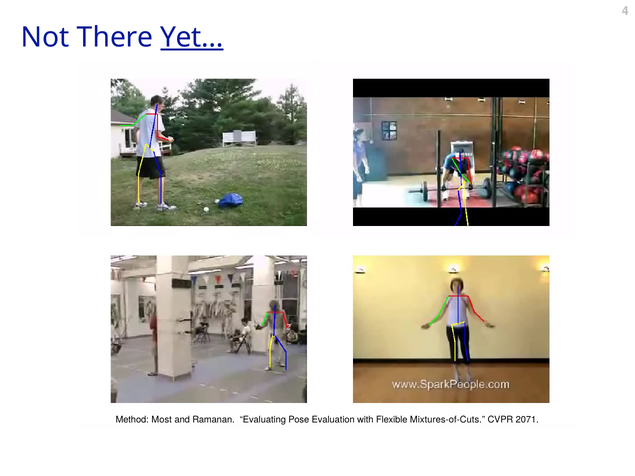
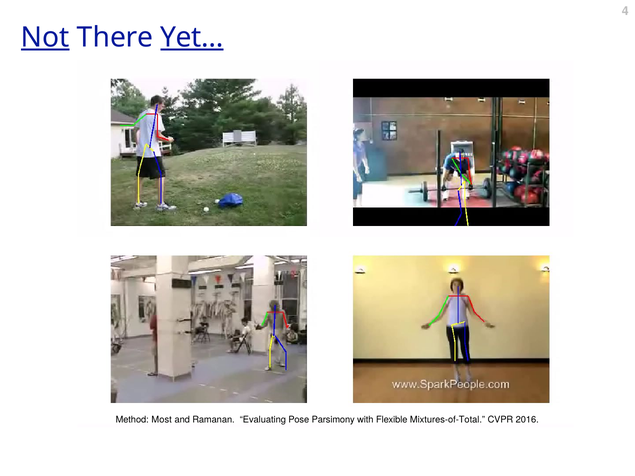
Not underline: none -> present (45, 37)
Evaluation: Evaluation -> Parsimony (333, 420)
Mixtures-of-Cuts: Mixtures-of-Cuts -> Mixtures-of-Total (448, 420)
2071: 2071 -> 2016 (527, 420)
